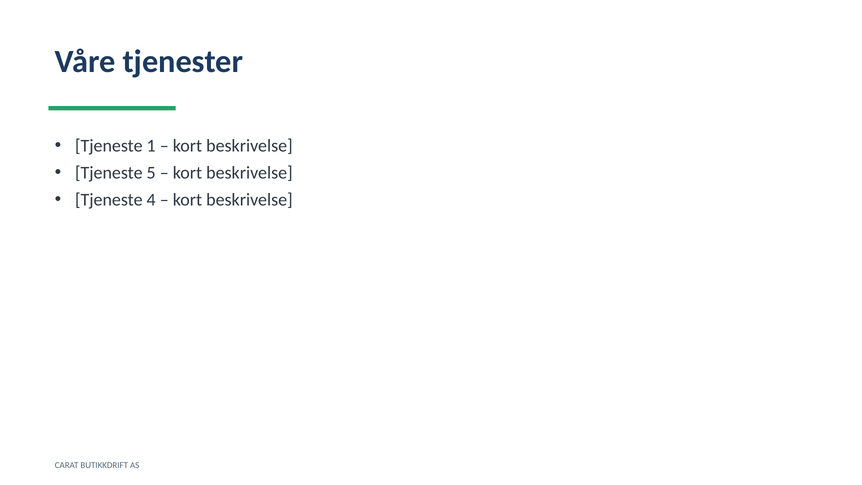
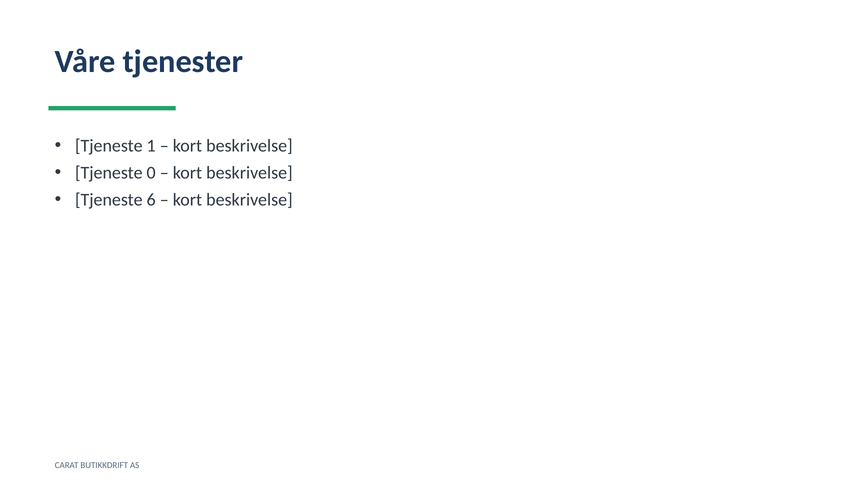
5: 5 -> 0 (151, 173)
4: 4 -> 6 (151, 200)
